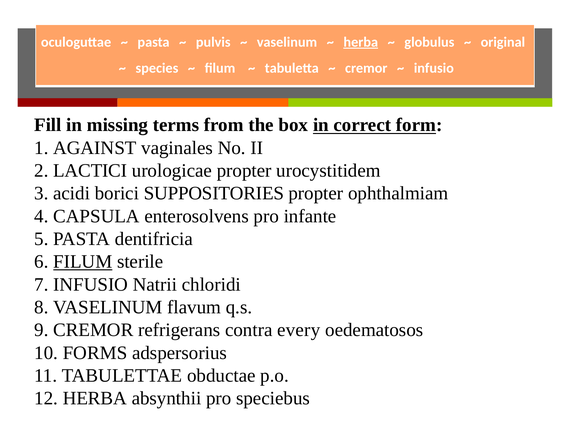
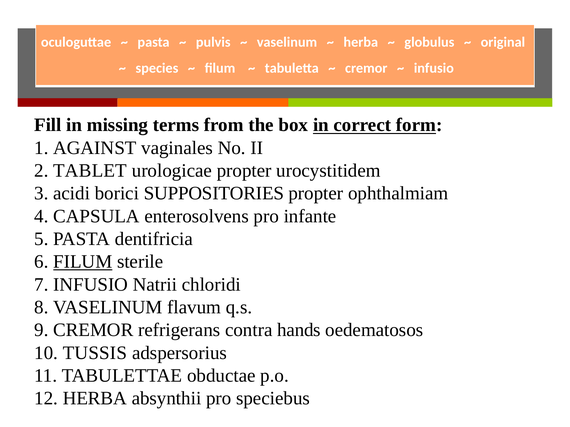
herba underline: present -> none (361, 42)
LACTICI: LACTICI -> TABLET (90, 171)
every: every -> hands (299, 330)
FORMS: FORMS -> TUSSIS (95, 353)
